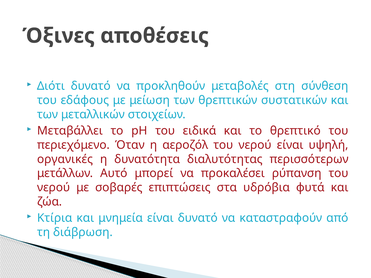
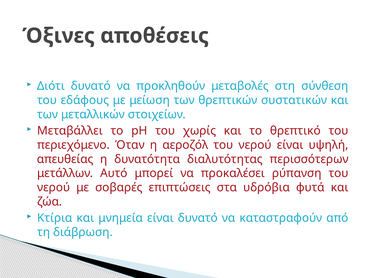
ειδικά: ειδικά -> χωρίς (199, 131)
οργανικές: οργανικές -> απευθείας (65, 159)
